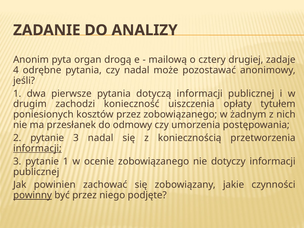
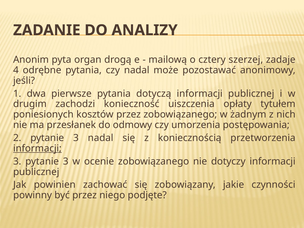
drugiej: drugiej -> szerzej (246, 60)
3 pytanie 1: 1 -> 3 (66, 161)
powinny underline: present -> none (33, 195)
